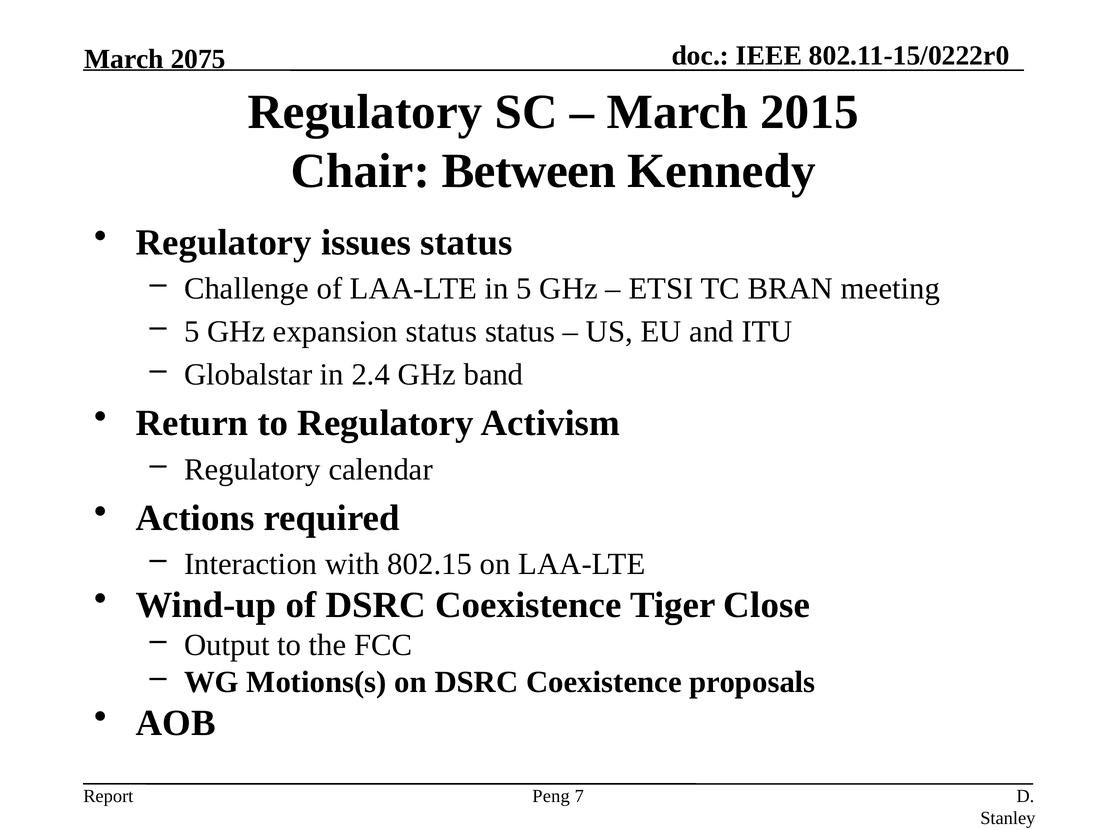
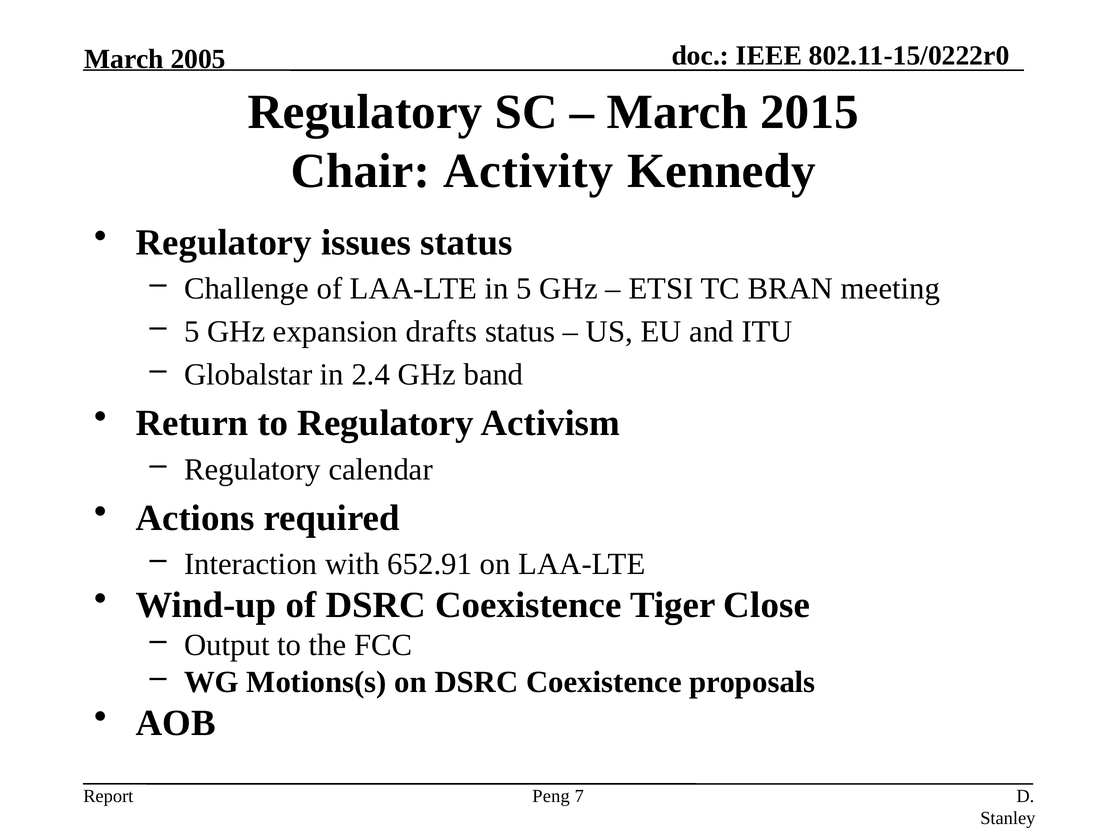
2075: 2075 -> 2005 (198, 59)
Between: Between -> Activity (528, 171)
expansion status: status -> drafts (441, 332)
802.15: 802.15 -> 652.91 (430, 564)
